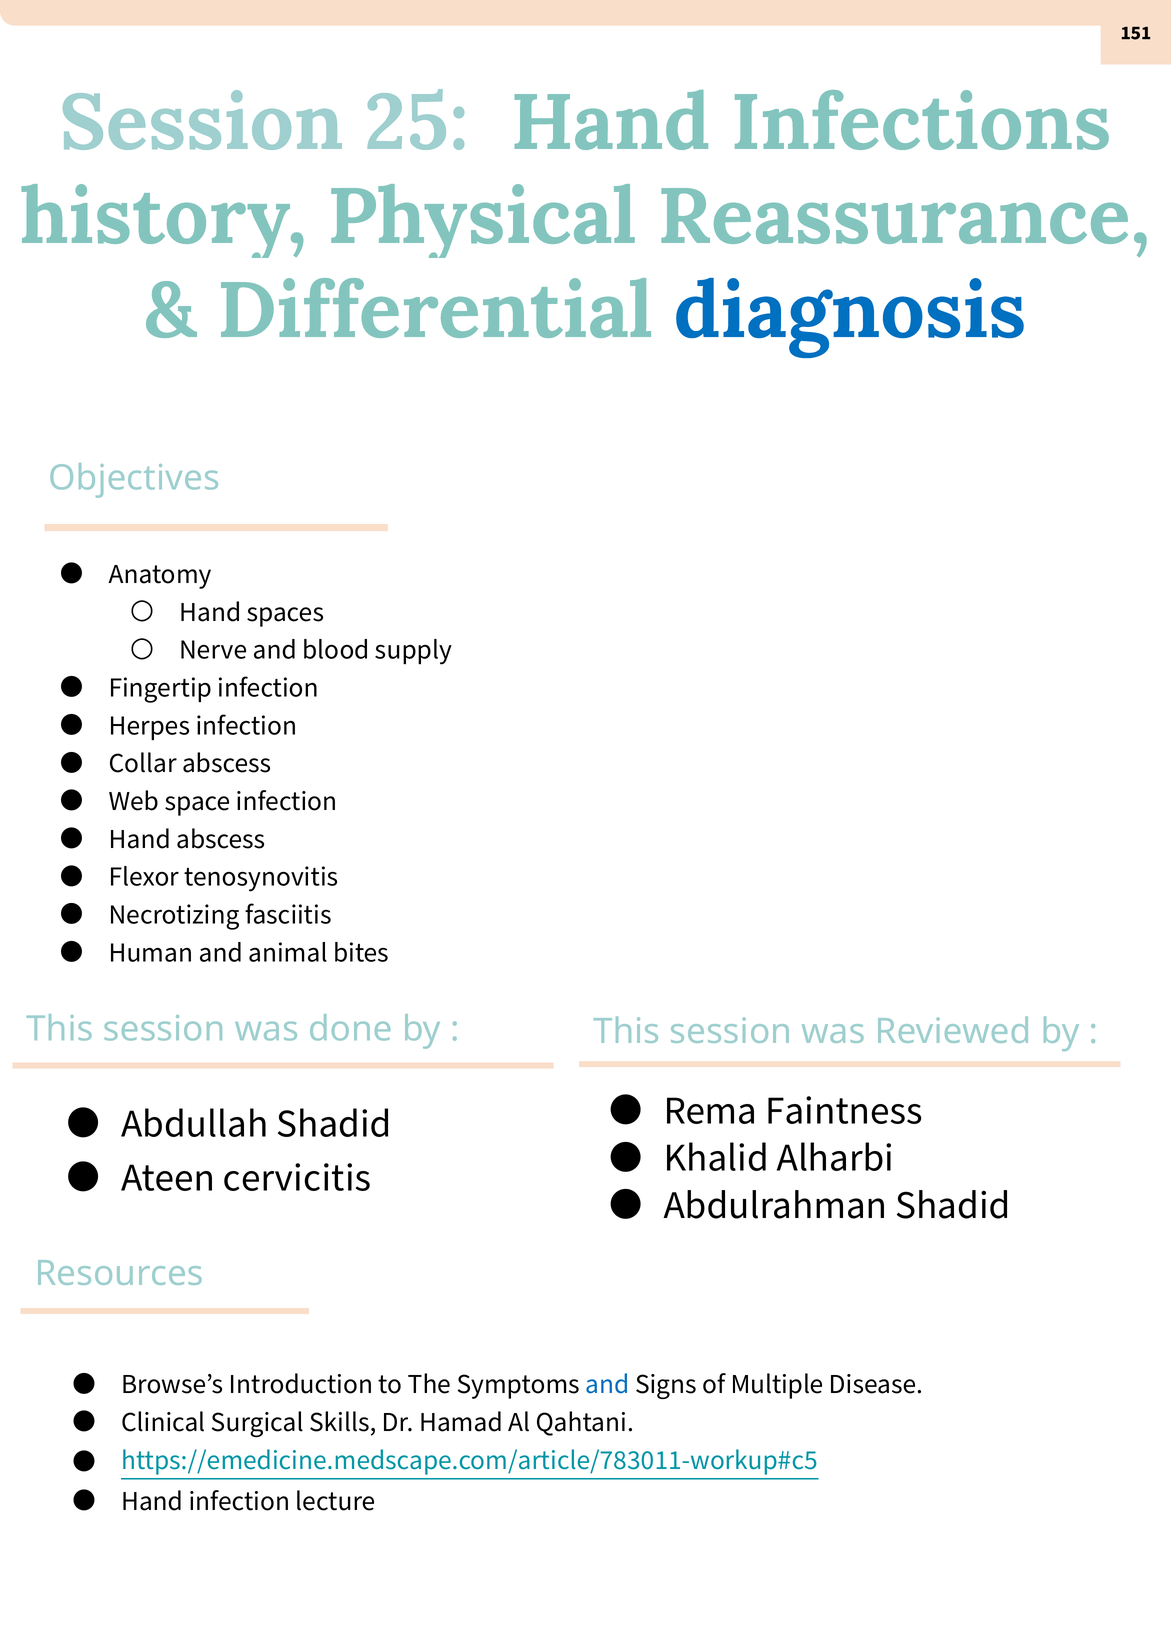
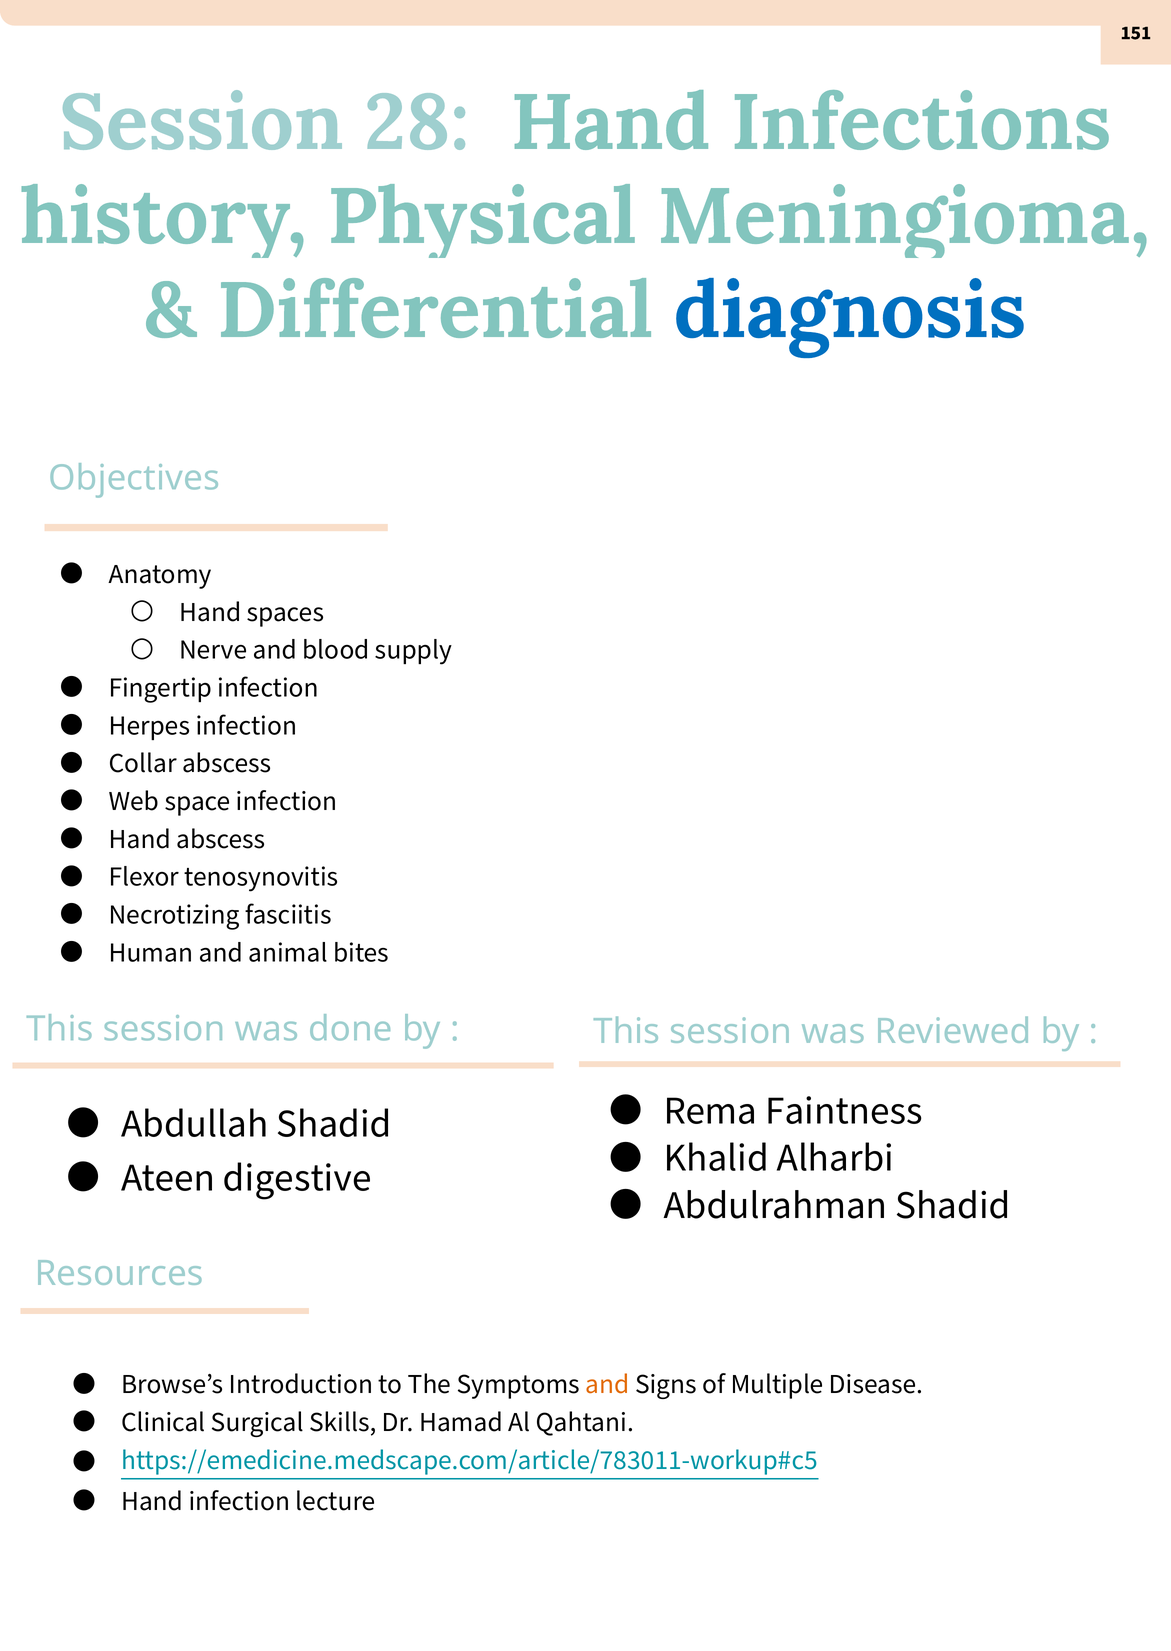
25: 25 -> 28 (417, 123)
Reassurance: Reassurance -> Meningioma (904, 217)
cervicitis: cervicitis -> digestive (297, 1178)
and colour: blue -> orange (608, 1384)
